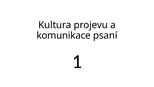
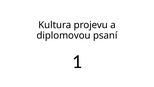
komunikace: komunikace -> diplomovou (64, 35)
